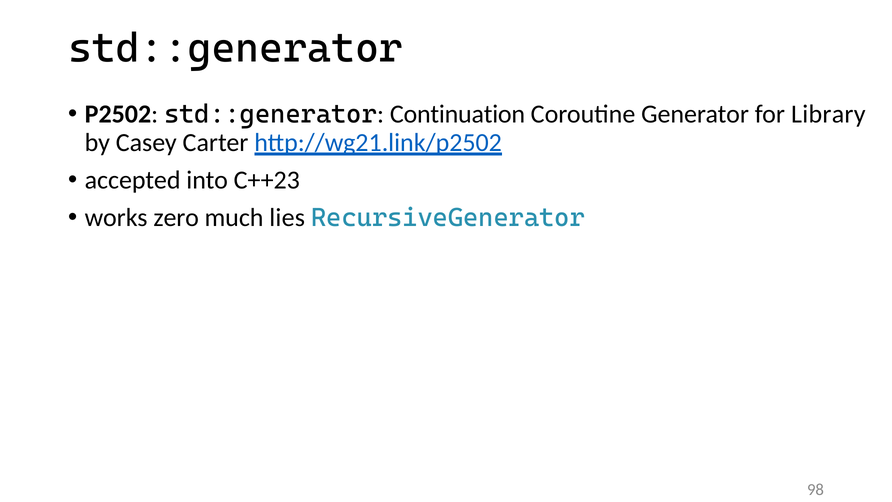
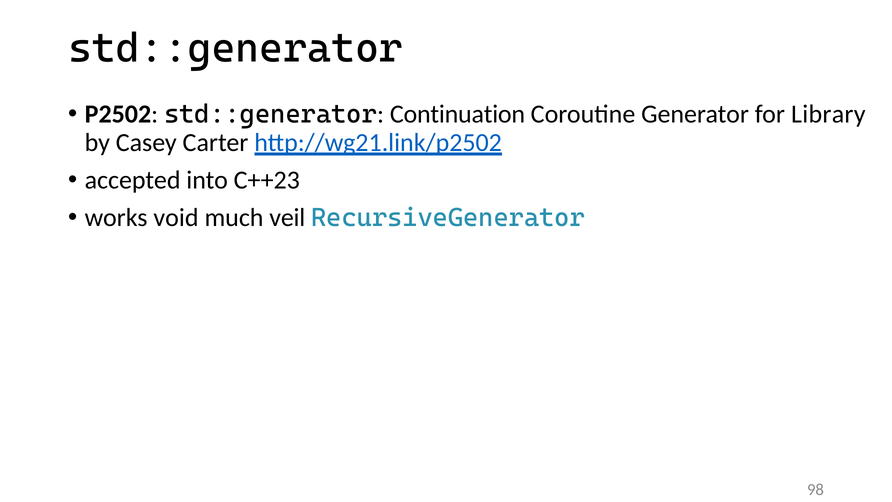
zero: zero -> void (176, 218)
lies: lies -> veil (287, 218)
